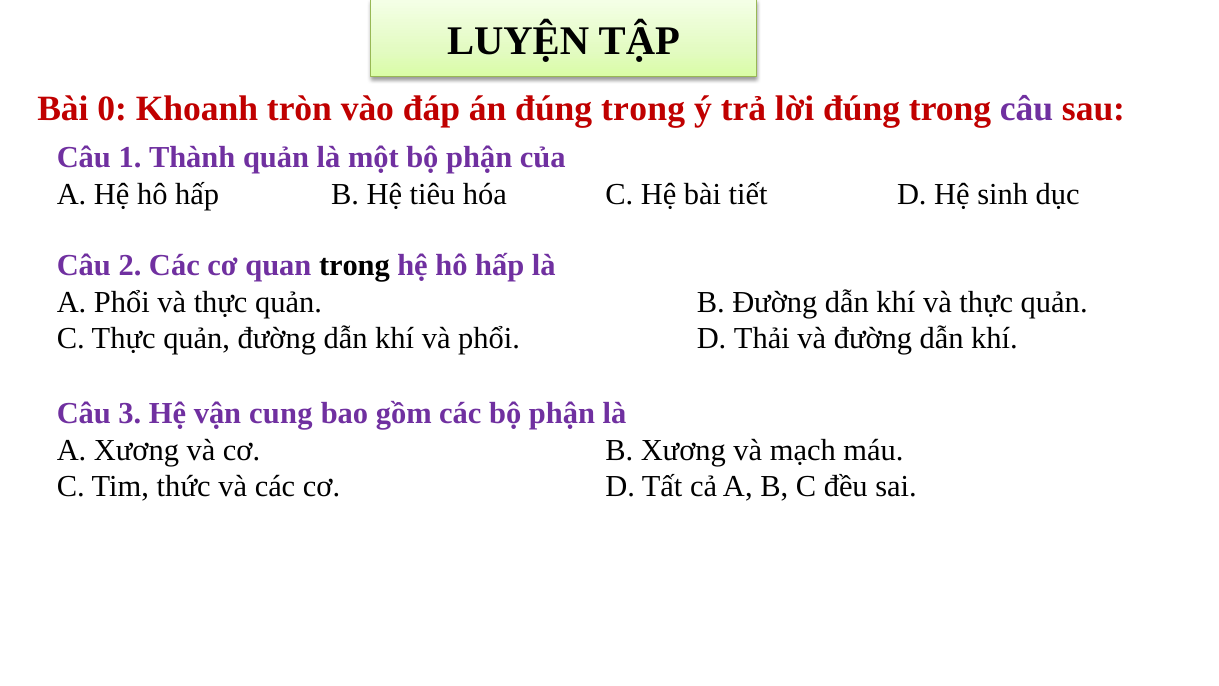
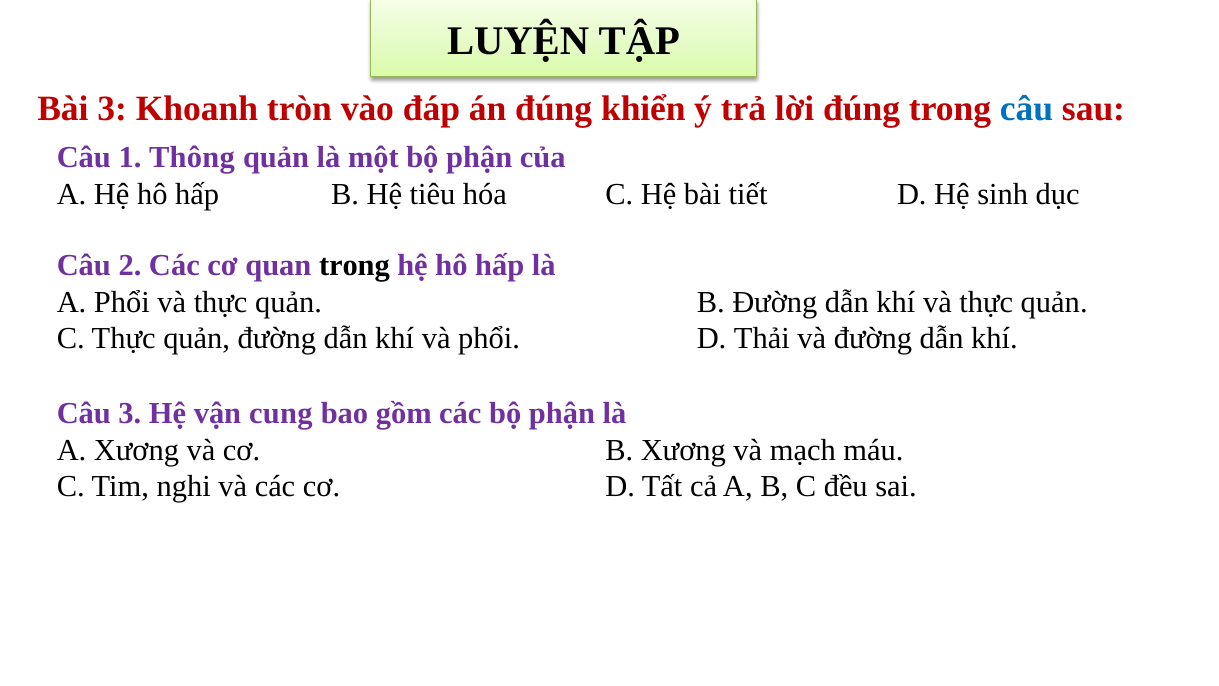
Bài 0: 0 -> 3 (112, 109)
án đúng trong: trong -> khiển (643, 109)
câu colour: purple -> blue (1027, 109)
Thành: Thành -> Thông (192, 158)
thức: thức -> nghi (184, 487)
